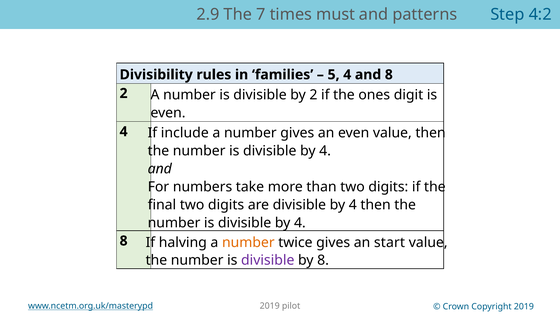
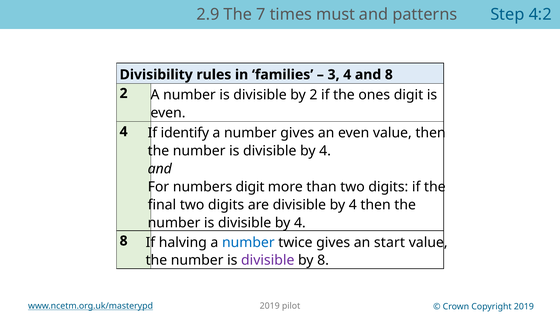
5: 5 -> 3 (334, 75)
include: include -> identify (185, 133)
numbers take: take -> digit (250, 187)
number colour: orange -> blue (248, 242)
